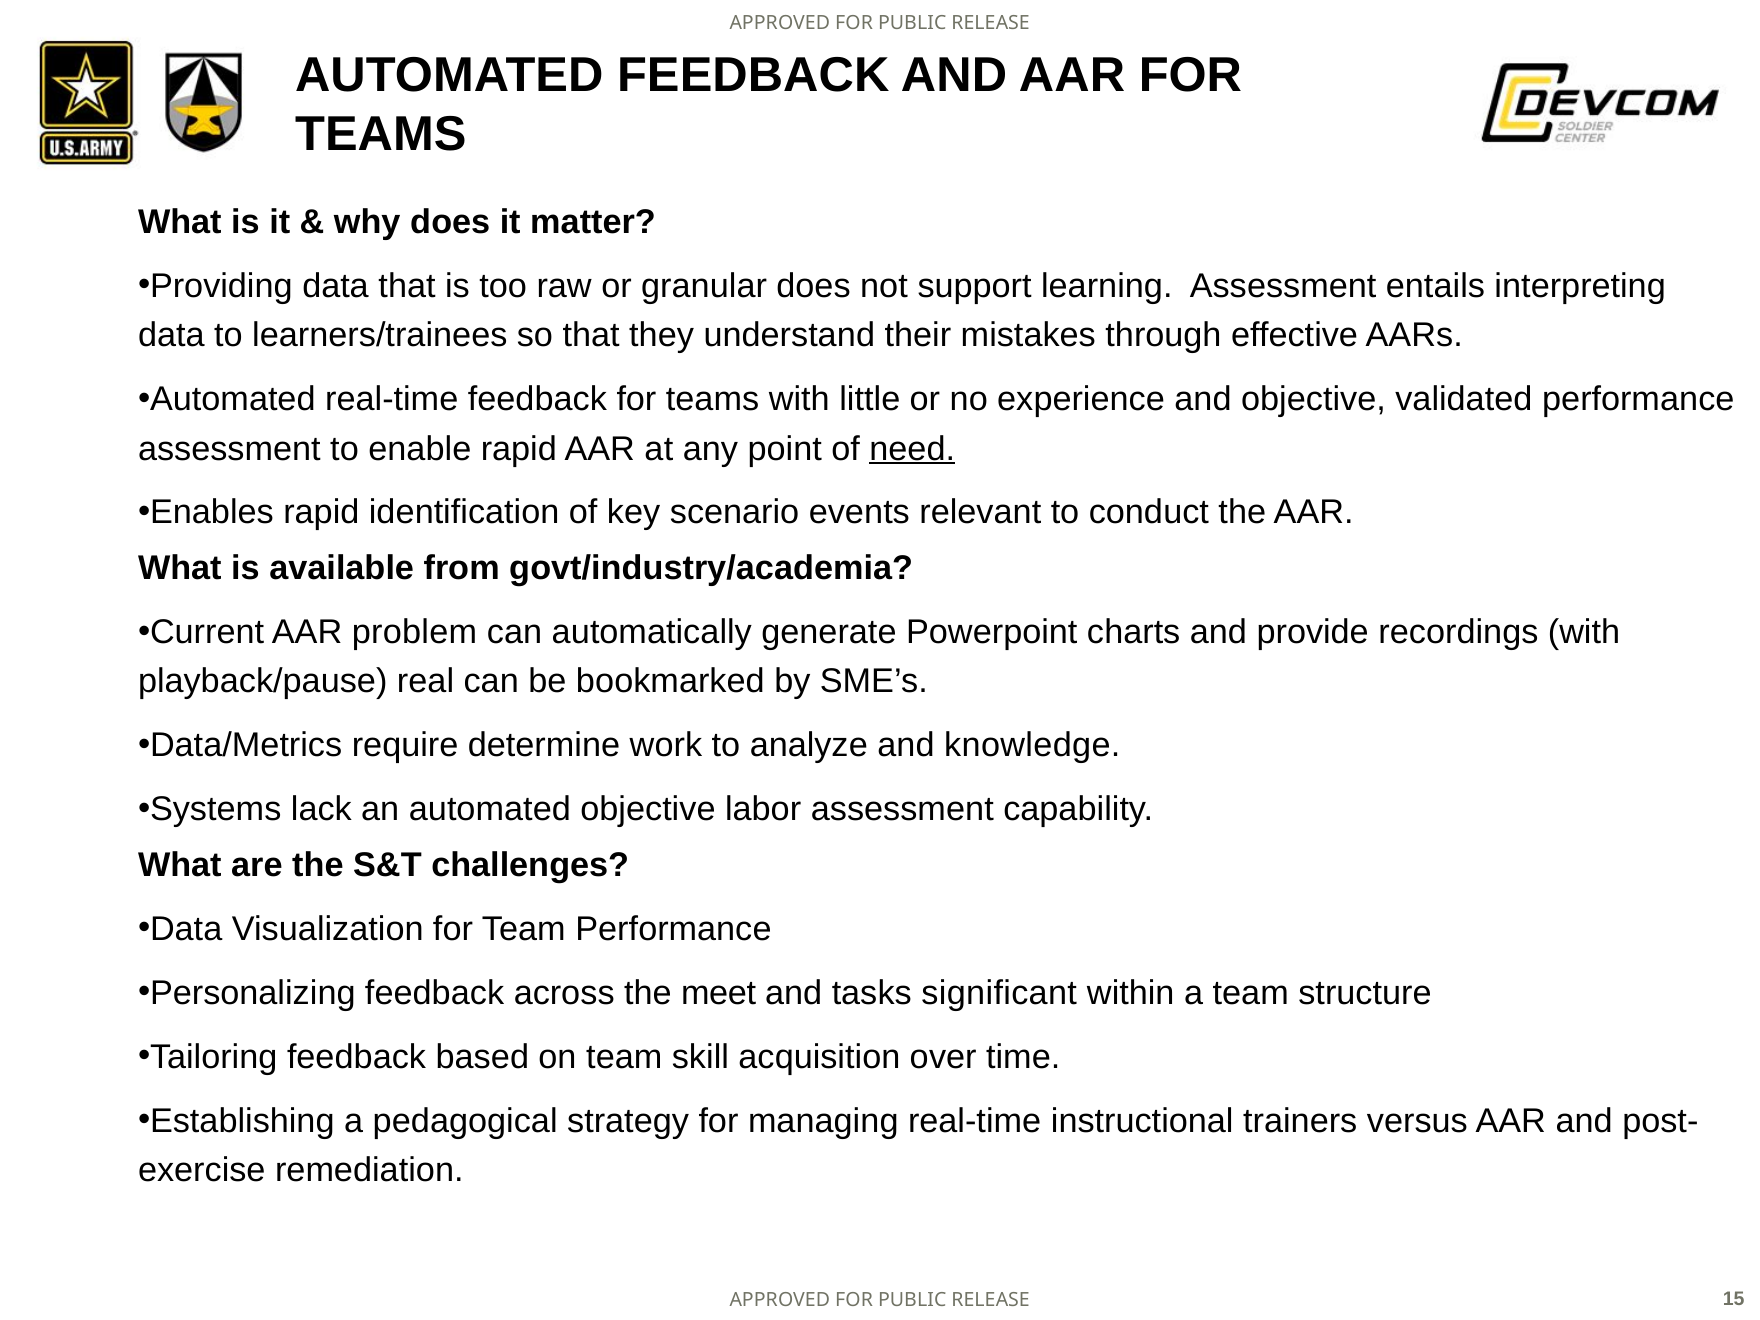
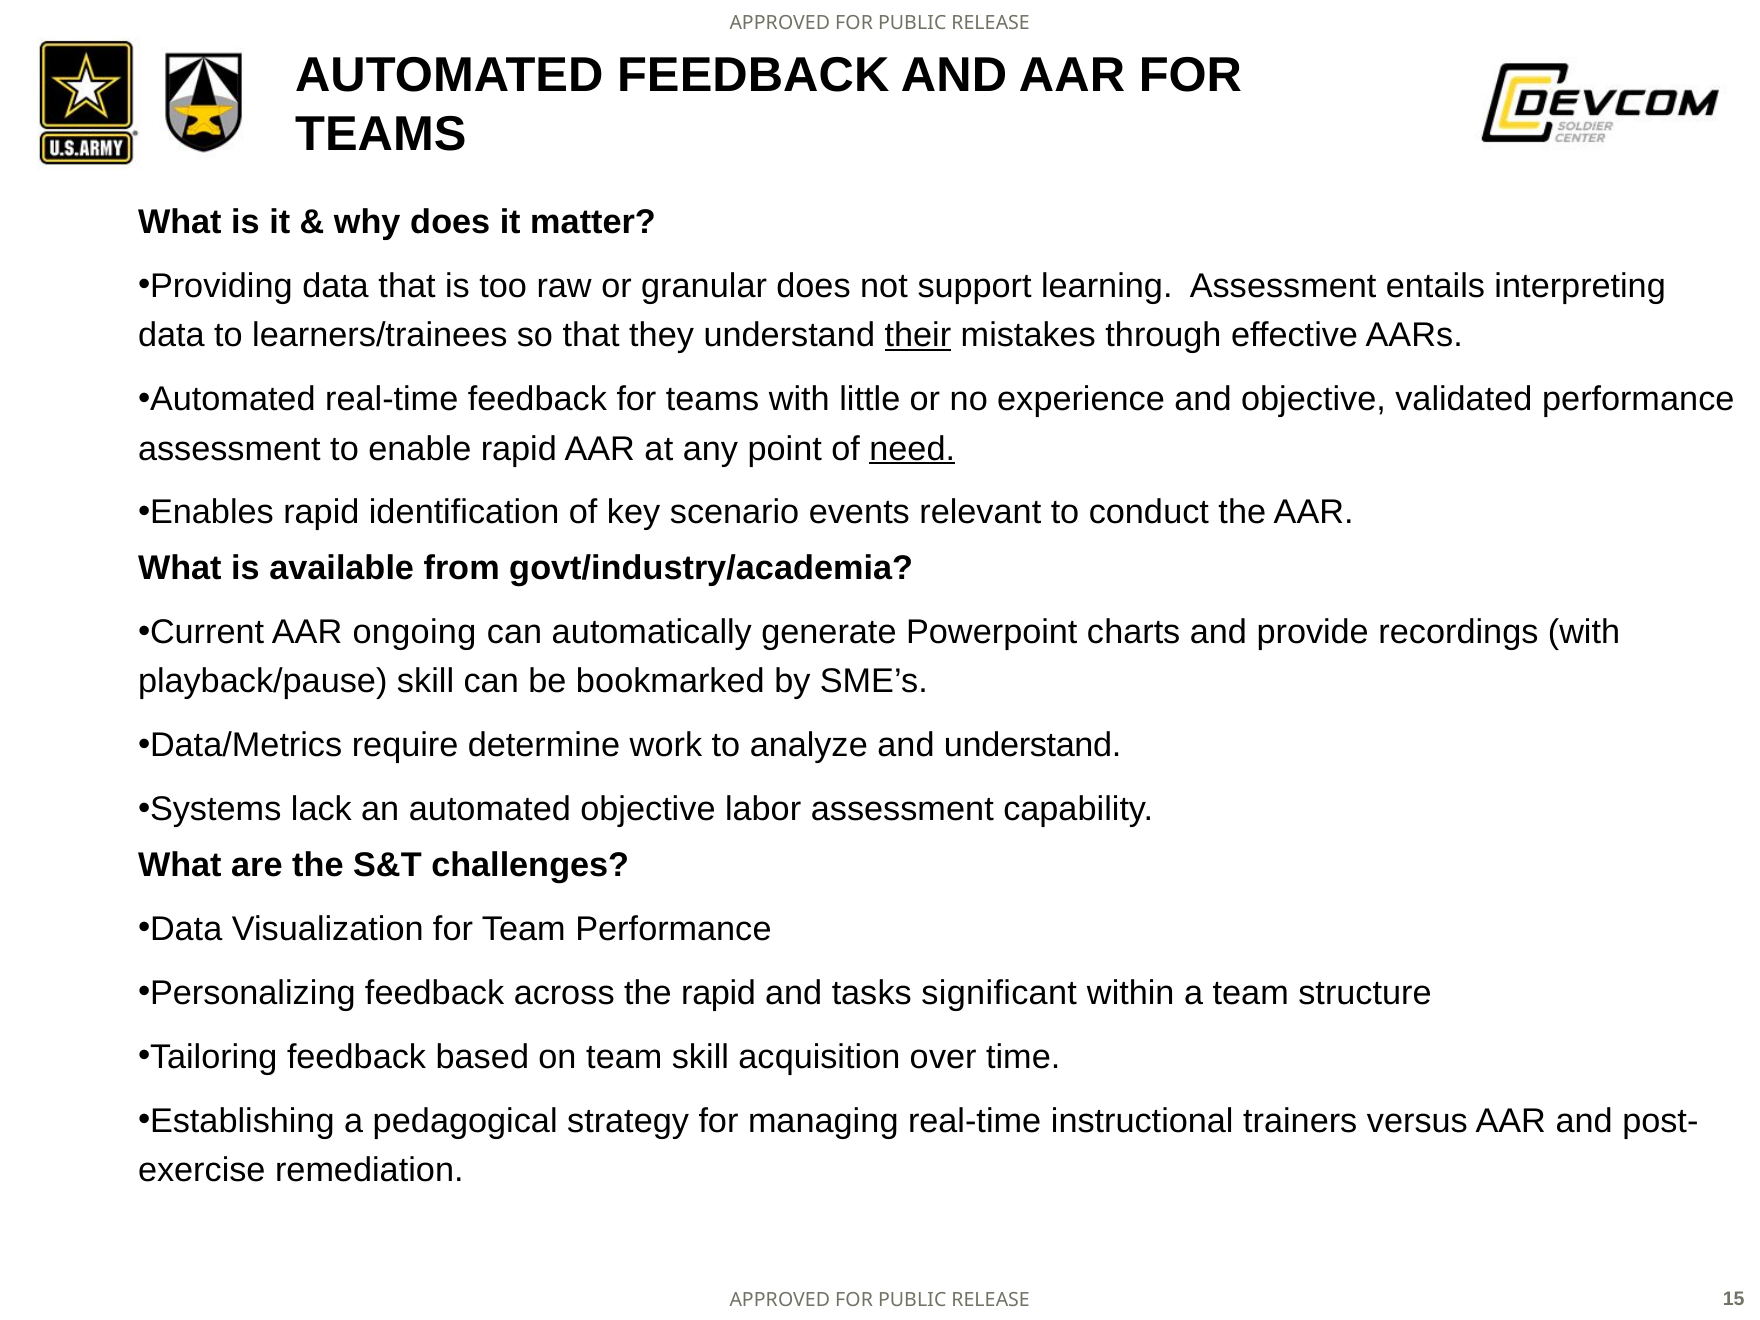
their underline: none -> present (918, 336)
problem: problem -> ongoing (414, 632)
playback/pause real: real -> skill (426, 682)
and knowledge: knowledge -> understand (1033, 746)
the meet: meet -> rapid (719, 993)
